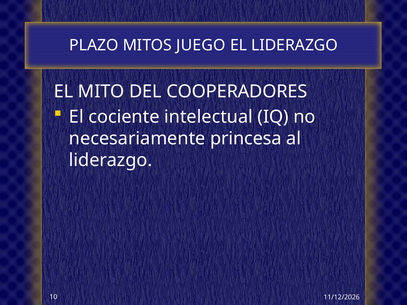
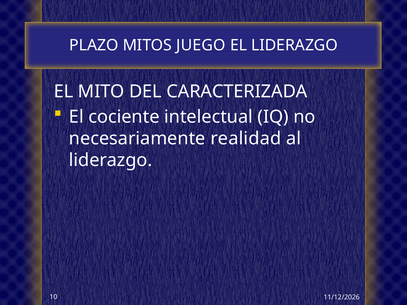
COOPERADORES: COOPERADORES -> CARACTERIZADA (237, 92)
princesa: princesa -> realidad (246, 139)
